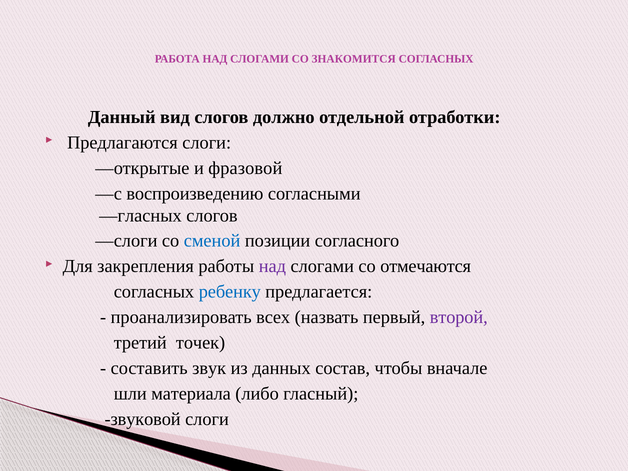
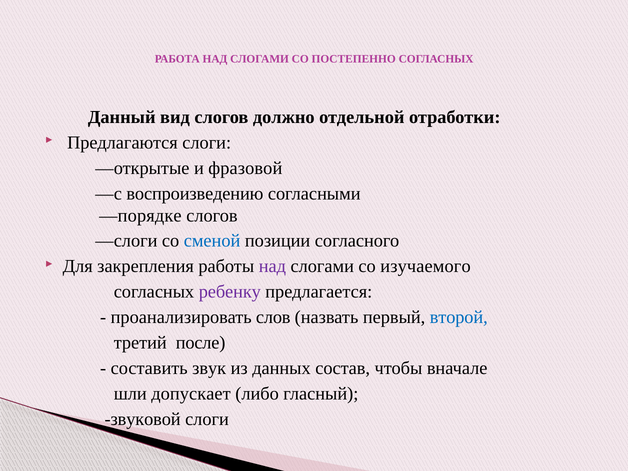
ЗНАКОМИТСЯ: ЗНАКОМИТСЯ -> ПОСТЕПЕННО (354, 59)
—гласных: —гласных -> —порядке (140, 215)
отмечаются: отмечаются -> изучаемого (425, 266)
ребенку colour: blue -> purple (230, 292)
всех: всех -> слов (273, 317)
второй colour: purple -> blue (459, 317)
точек: точек -> после (201, 343)
материала: материала -> допускает (191, 394)
